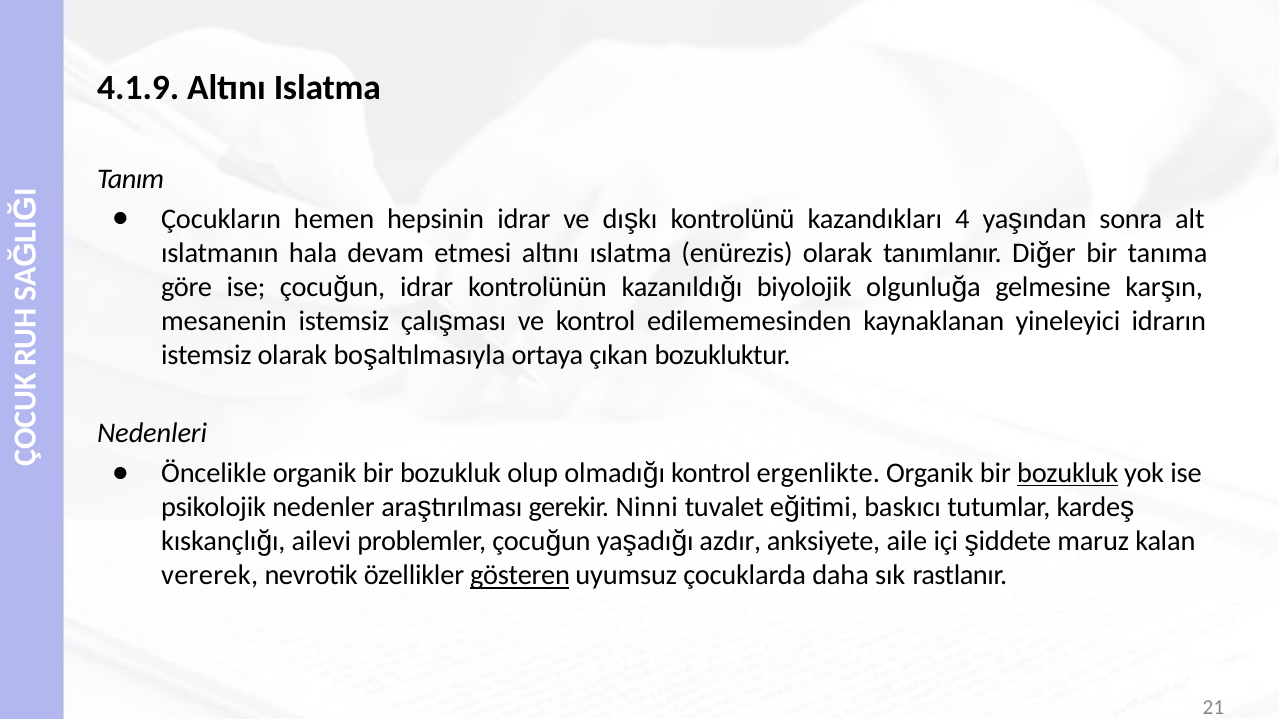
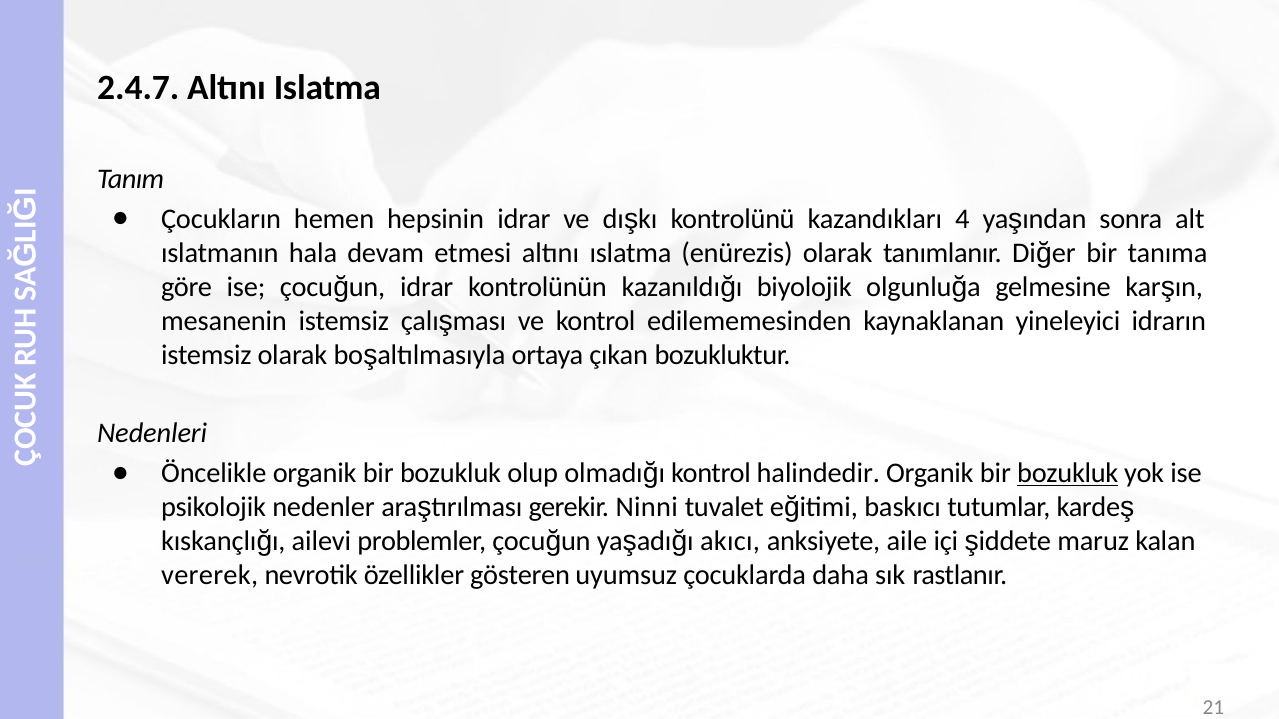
4.1.9: 4.1.9 -> 2.4.7 (138, 88)
ergenlikte: ergenlikte -> halindedir (818, 474)
azdır: azdır -> akıcı (730, 542)
gösteren underline: present -> none (520, 576)
